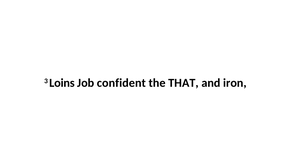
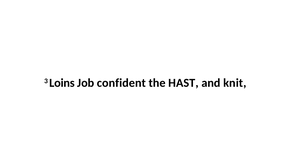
THAT: THAT -> HAST (183, 83)
iron: iron -> knit (235, 83)
